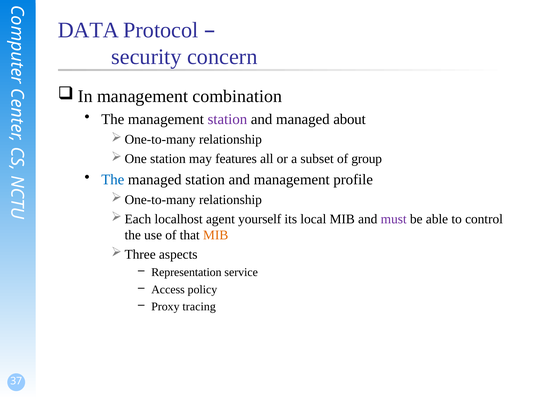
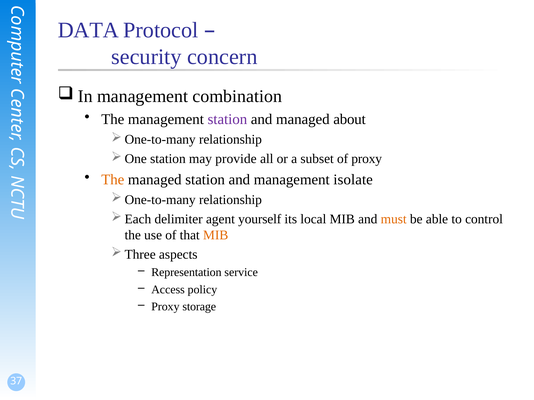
features: features -> provide (236, 159)
of group: group -> proxy (367, 159)
The colour: blue -> orange (113, 180)
profile: profile -> isolate (353, 180)
localhost: localhost -> delimiter (179, 219)
must colour: purple -> orange (394, 219)
tracing: tracing -> storage (199, 307)
